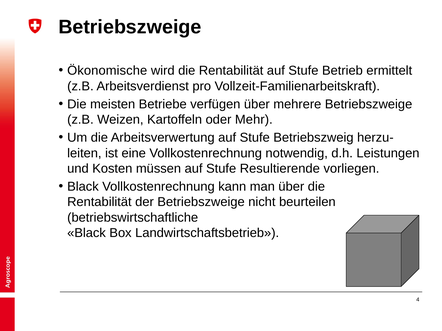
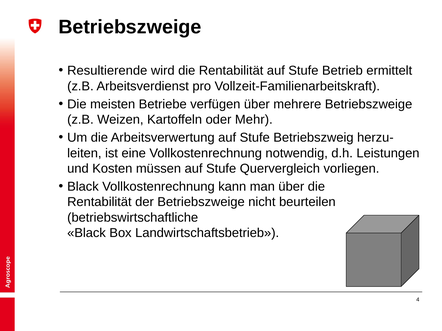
Ökonomische: Ökonomische -> Resultierende (107, 71)
Resultierende: Resultierende -> Quervergleich (280, 169)
